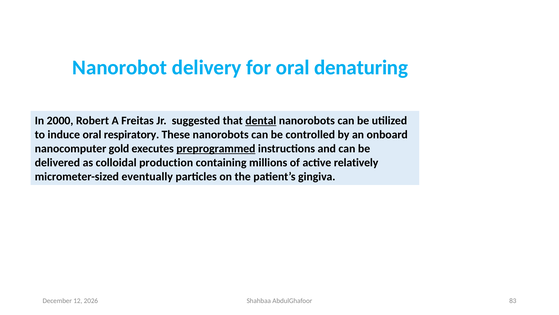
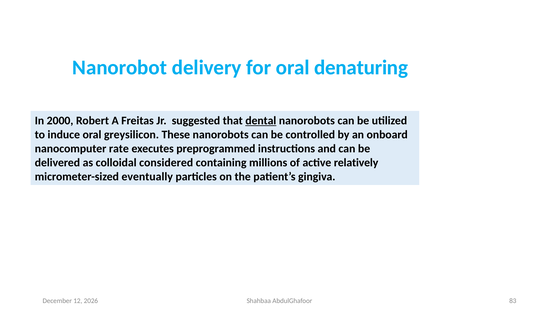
respiratory: respiratory -> greysilicon (131, 135)
gold: gold -> rate (119, 148)
preprogrammed underline: present -> none (216, 148)
production: production -> considered (166, 162)
